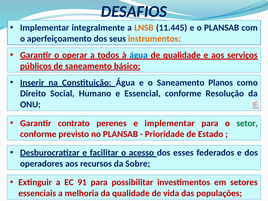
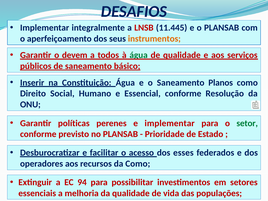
LNSB colour: orange -> red (144, 28)
operar: operar -> devem (75, 55)
água colour: blue -> green (139, 55)
contrato: contrato -> políticas (74, 123)
da Sobre: Sobre -> Como (138, 164)
91: 91 -> 94 (82, 182)
